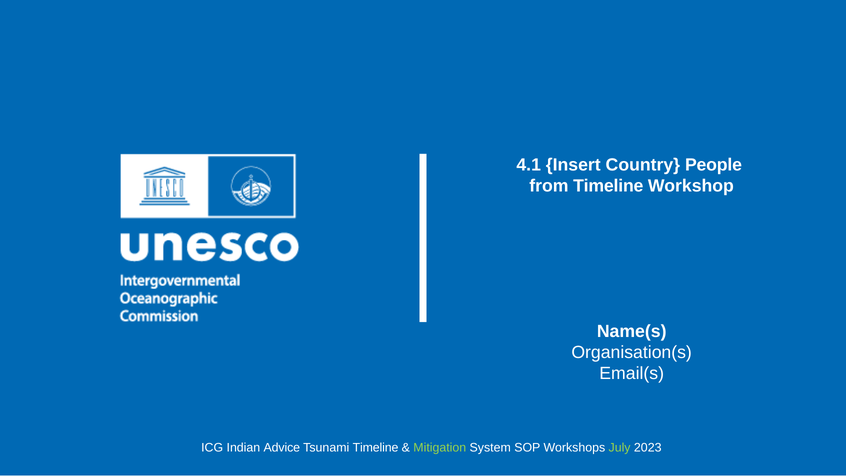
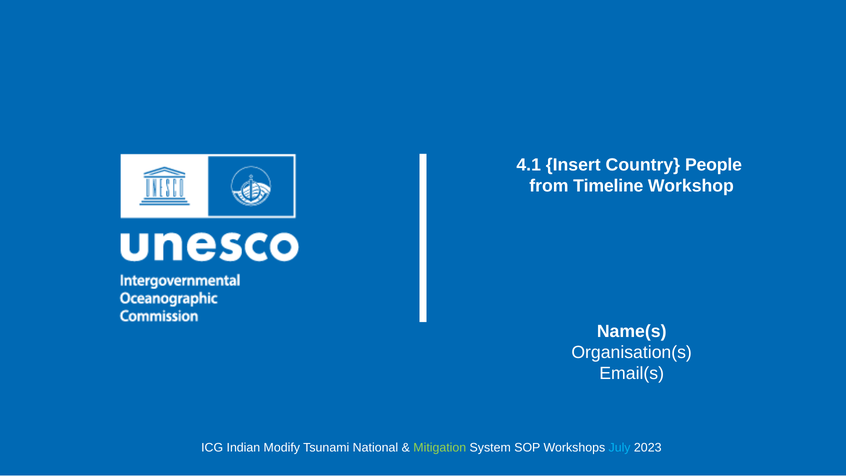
Advice: Advice -> Modify (282, 448)
Tsunami Timeline: Timeline -> National (375, 448)
July colour: light green -> light blue (620, 448)
